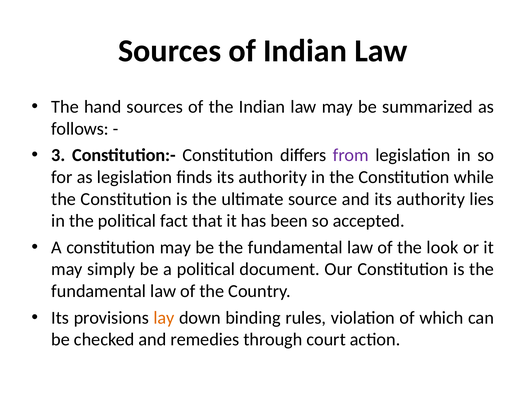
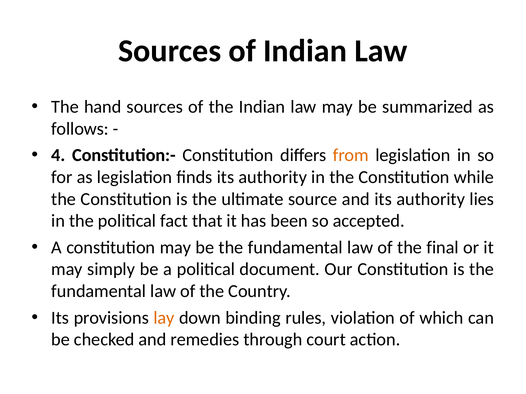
3: 3 -> 4 (58, 155)
from colour: purple -> orange (351, 155)
look: look -> final (443, 248)
